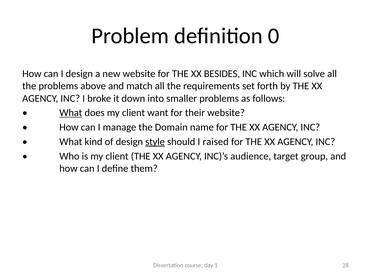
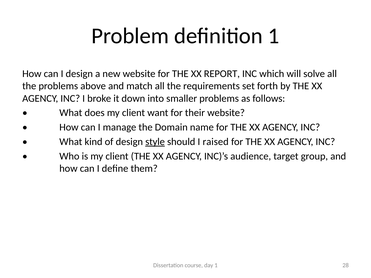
definition 0: 0 -> 1 (274, 36)
BESIDES: BESIDES -> REPORT (222, 74)
What underline: present -> none (71, 113)
